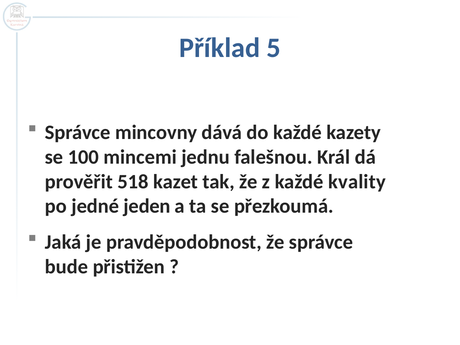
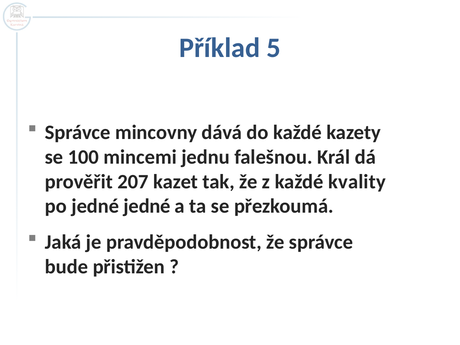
518: 518 -> 207 (133, 182)
jedné jeden: jeden -> jedné (147, 206)
